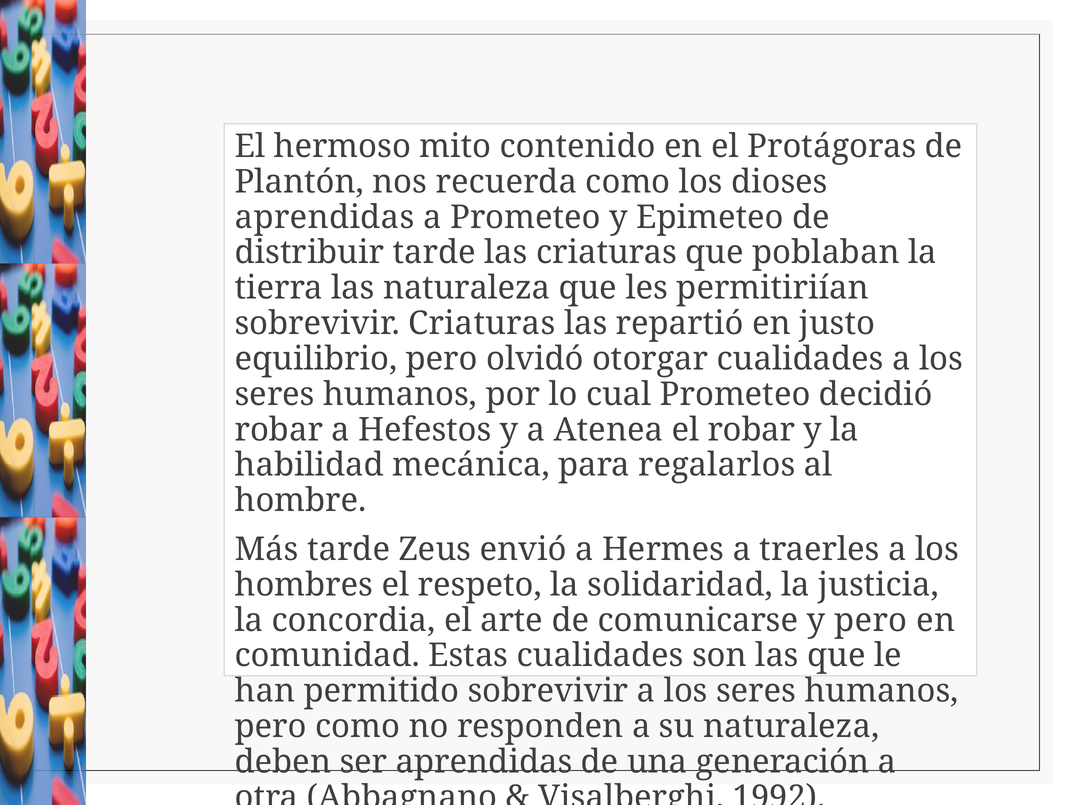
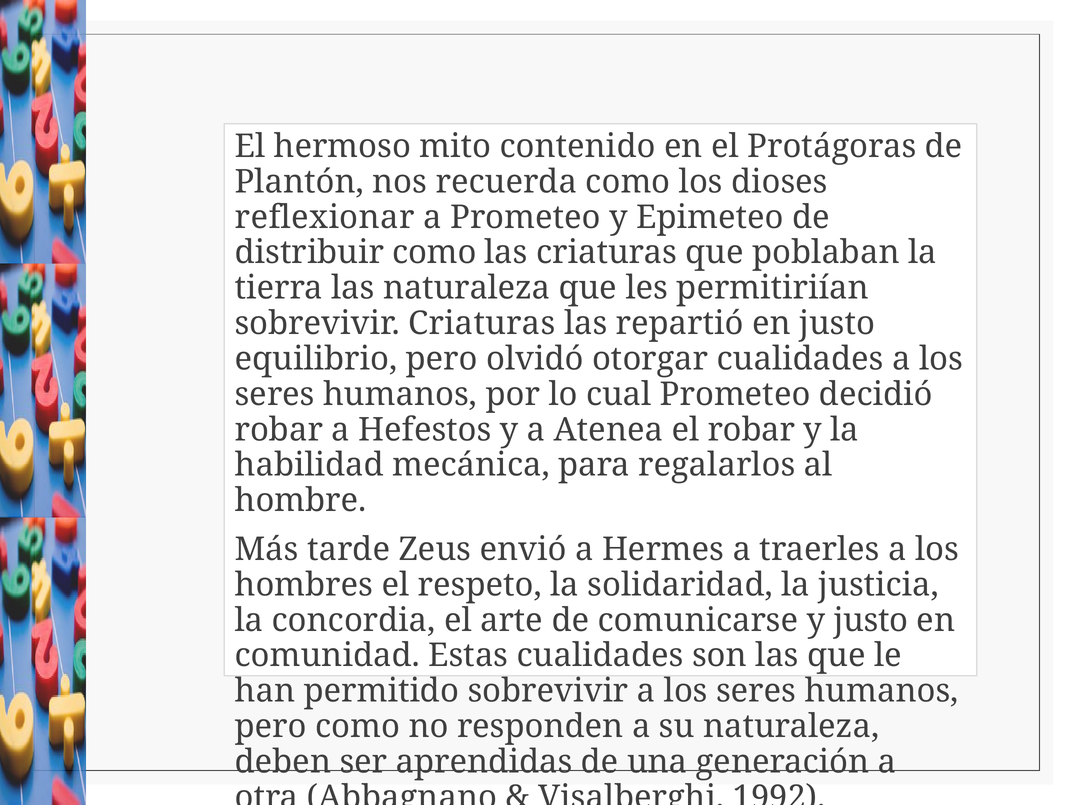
aprendidas: aprendidas -> reflexionar (325, 217)
distribuir tarde: tarde -> como (434, 253)
y pero: pero -> justo (871, 621)
